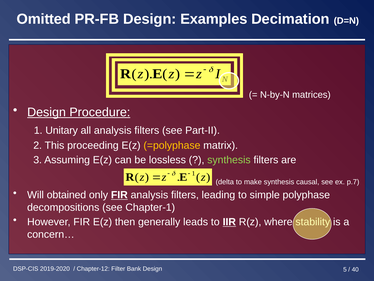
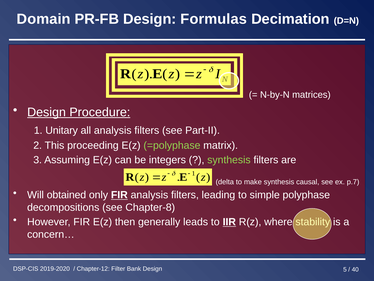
Omitted: Omitted -> Domain (44, 19)
Examples: Examples -> Formulas (214, 19)
=polyphase colour: yellow -> light green (172, 145)
lossless: lossless -> integers (167, 160)
Chapter-1: Chapter-1 -> Chapter-8 (150, 207)
